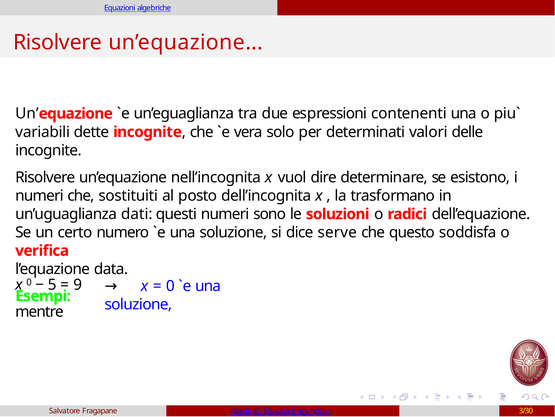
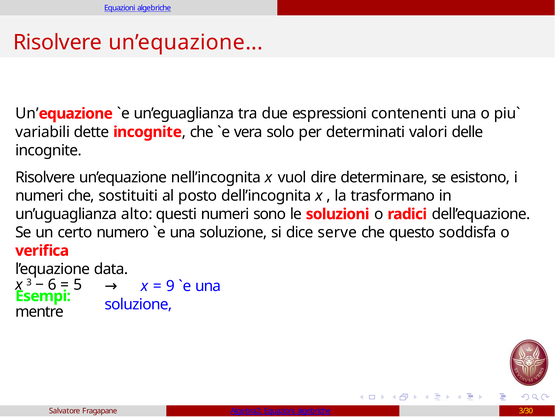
dati: dati -> alto (137, 214)
0: 0 -> 9 (170, 286)
x 0: 0 -> 3 (29, 282)
5: 5 -> 6 (52, 284)
9: 9 -> 5 (78, 284)
